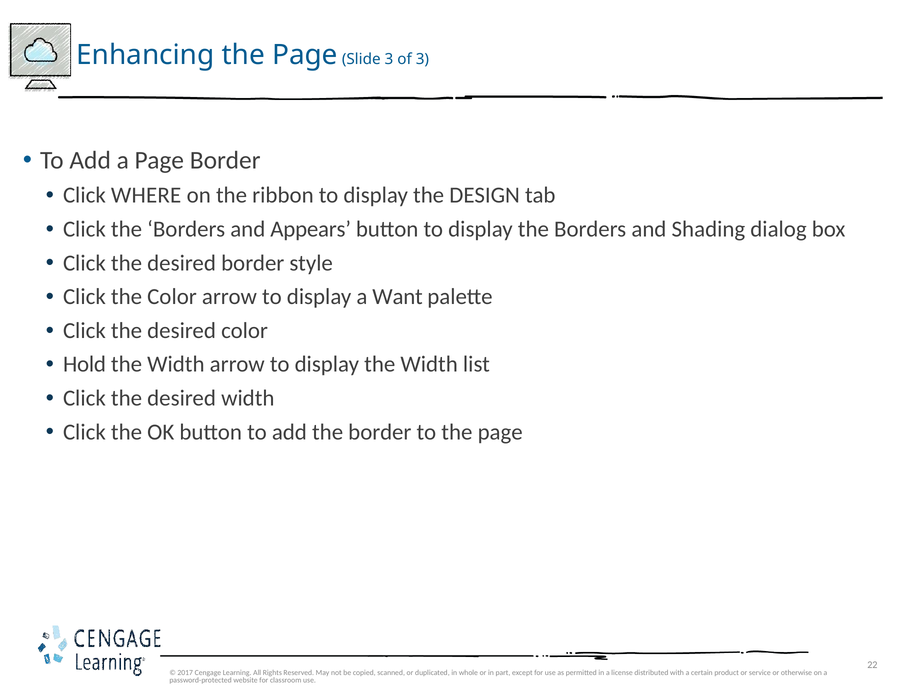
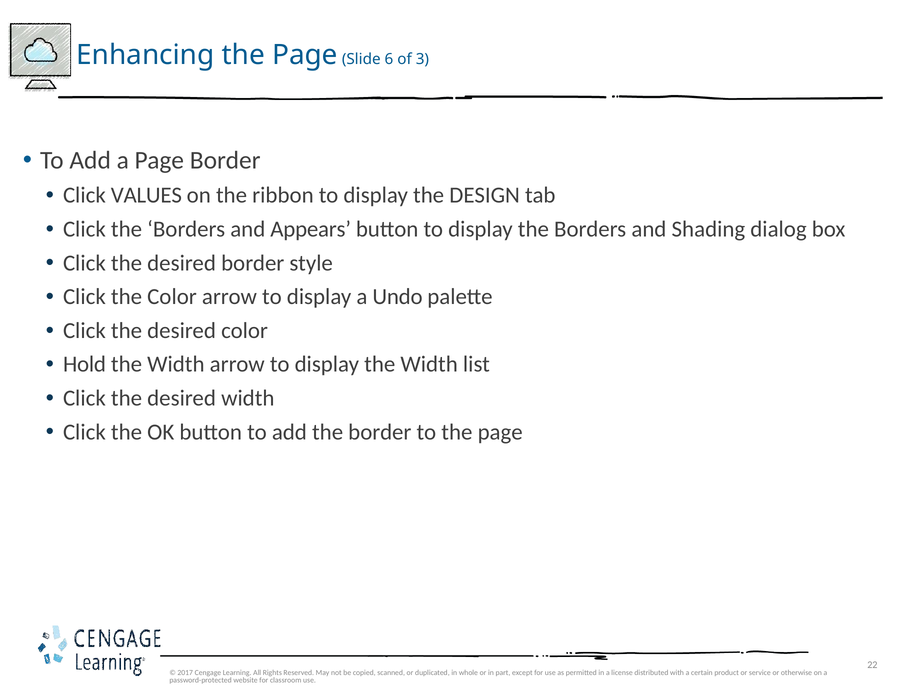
Slide 3: 3 -> 6 (389, 59)
WHERE: WHERE -> VALUES (146, 195)
Want: Want -> Undo (398, 297)
